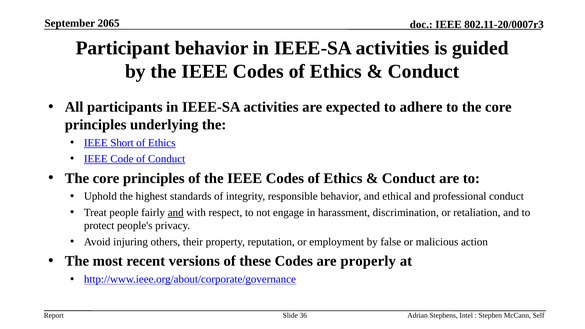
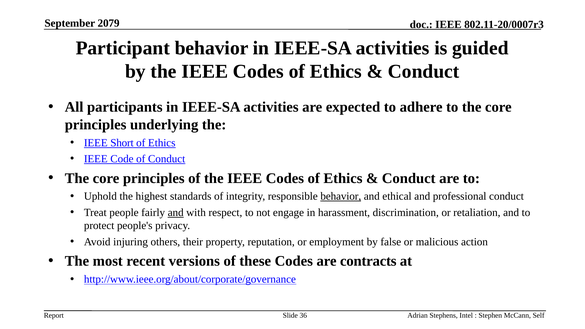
2065: 2065 -> 2079 (109, 23)
behavior underline: none -> present (341, 196)
properly: properly -> contracts (368, 261)
